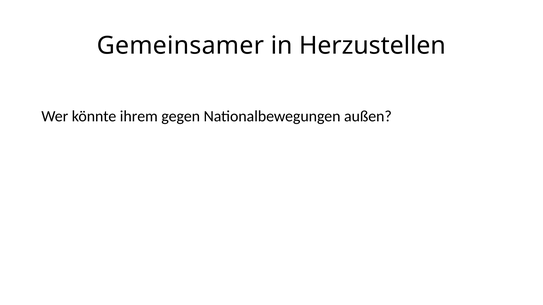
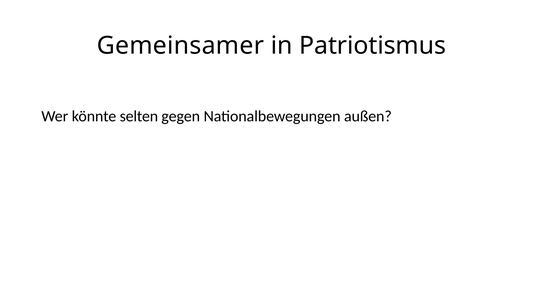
Herzustellen: Herzustellen -> Patriotismus (373, 46)
ihrem: ihrem -> selten (139, 116)
